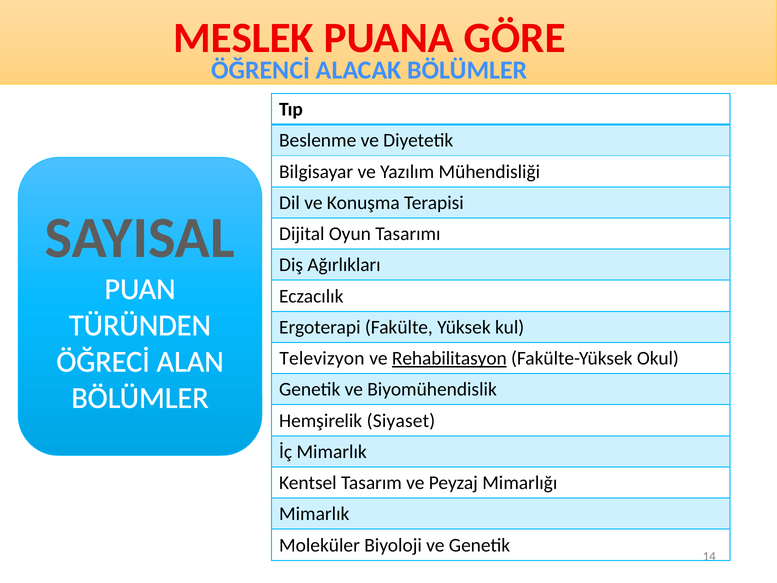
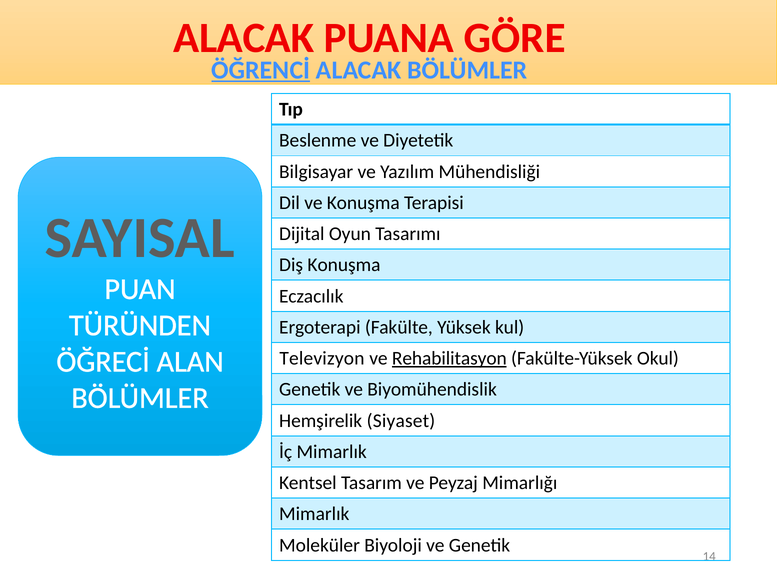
MESLEK: MESLEK -> ALACAK (244, 38)
ÖĞRENCİ underline: none -> present (261, 70)
Diş Ağırlıkları: Ağırlıkları -> Konuşma (344, 265)
